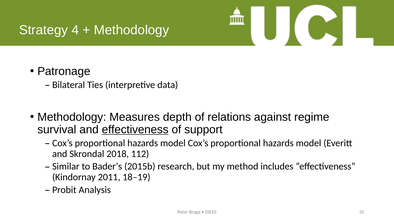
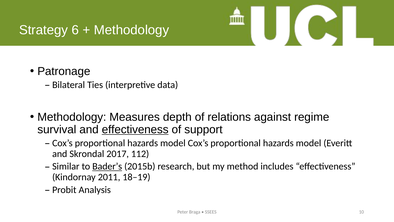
4: 4 -> 6 (75, 30)
2018: 2018 -> 2017 (118, 154)
Bader’s underline: none -> present (107, 166)
